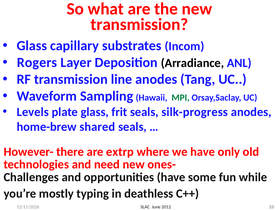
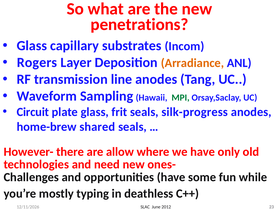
transmission: transmission -> penetrations (139, 24)
Arradiance colour: black -> orange (192, 63)
Levels: Levels -> Circuit (33, 112)
extrp: extrp -> allow (120, 151)
